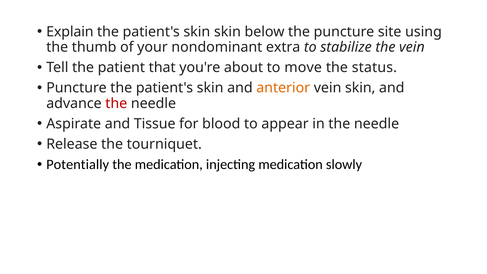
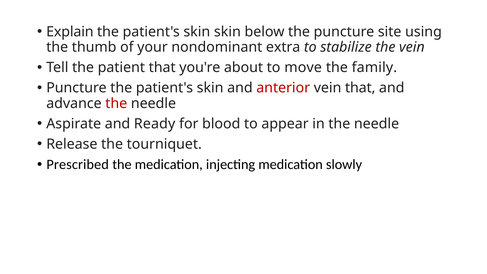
status: status -> family (374, 68)
anterior colour: orange -> red (283, 88)
vein skin: skin -> that (360, 88)
Tissue: Tissue -> Ready (155, 124)
Potentially: Potentially -> Prescribed (78, 165)
